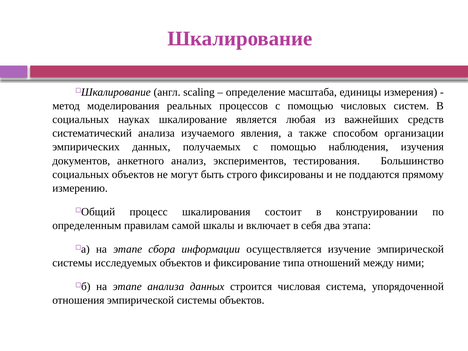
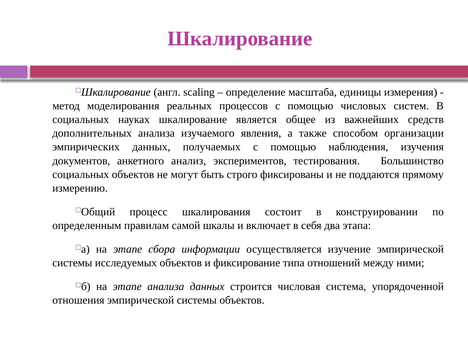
любая: любая -> общее (301, 120)
систематический: систематический -> дополнительных (92, 133)
